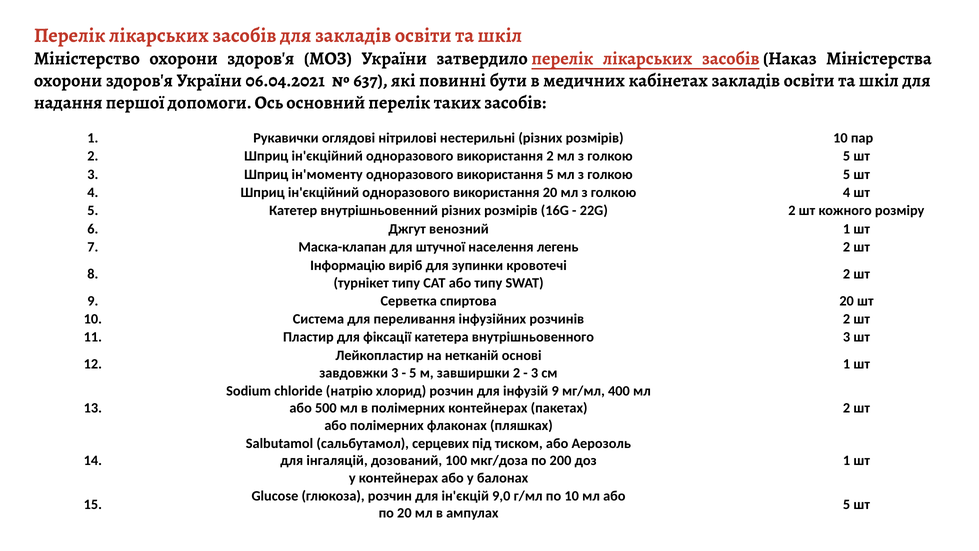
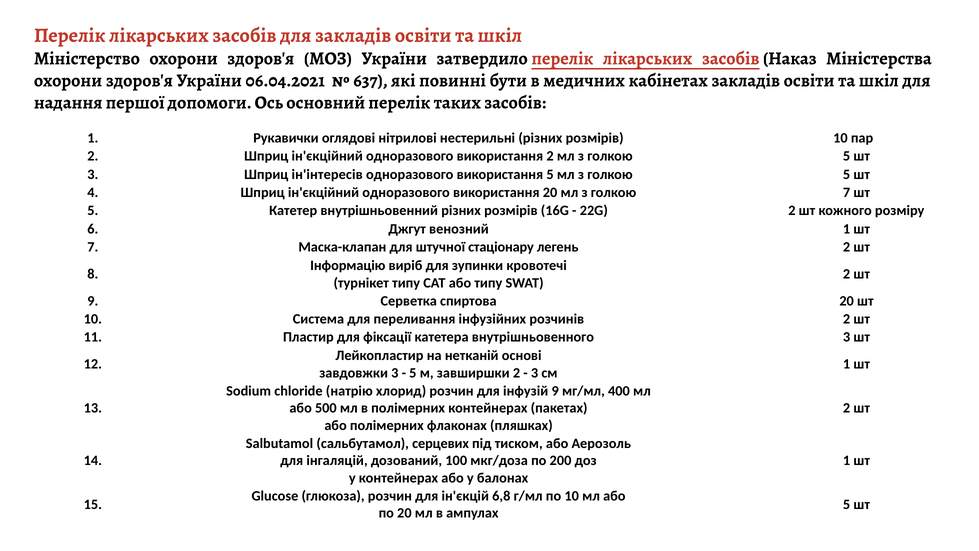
ін'моменту: ін'моменту -> ін'інтересів (327, 174)
голкою 4: 4 -> 7 (847, 192)
населення: населення -> стаціонару (501, 247)
9,0: 9,0 -> 6,8 (501, 496)
